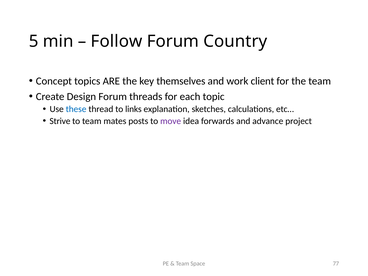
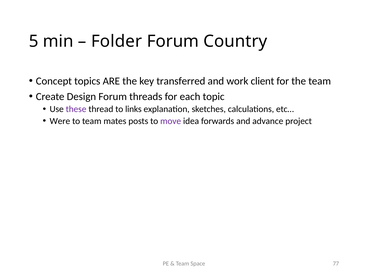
Follow: Follow -> Folder (117, 41)
themselves: themselves -> transferred (181, 81)
these colour: blue -> purple (76, 109)
Strive: Strive -> Were (60, 121)
